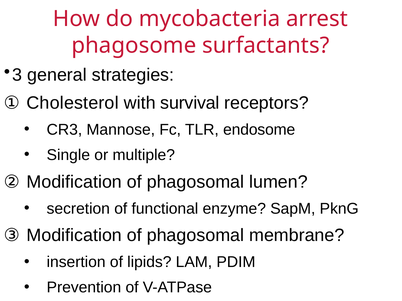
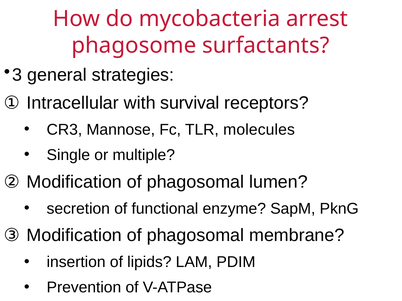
Cholesterol: Cholesterol -> Intracellular (73, 103)
endosome: endosome -> molecules (259, 130)
